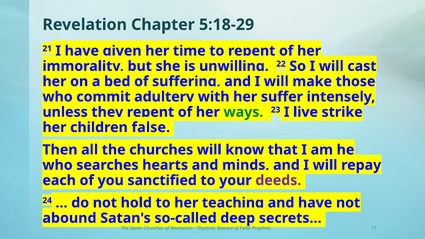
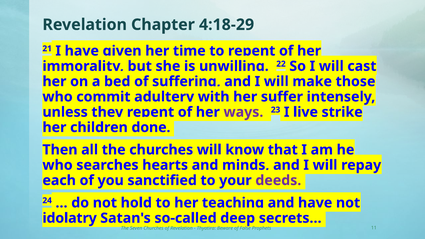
5:18-29: 5:18-29 -> 4:18-29 (227, 25)
ways colour: green -> purple (243, 112)
children false: false -> done (151, 127)
abound: abound -> idolatry (70, 218)
